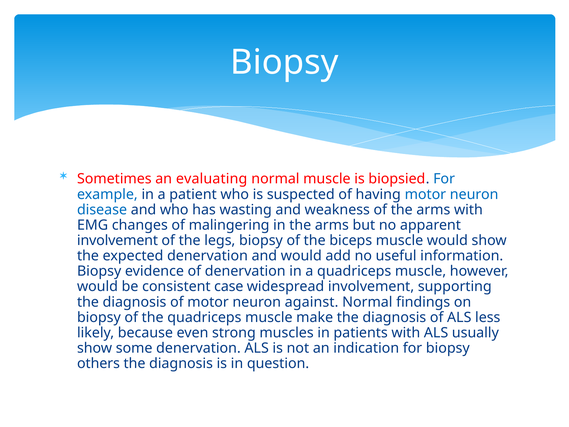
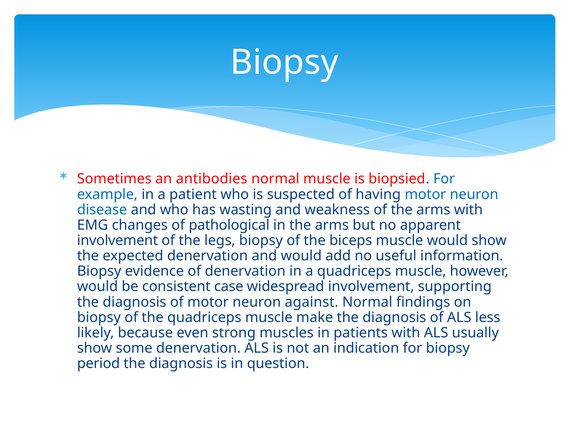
evaluating: evaluating -> antibodies (212, 179)
malingering: malingering -> pathological (229, 225)
others: others -> period (98, 363)
